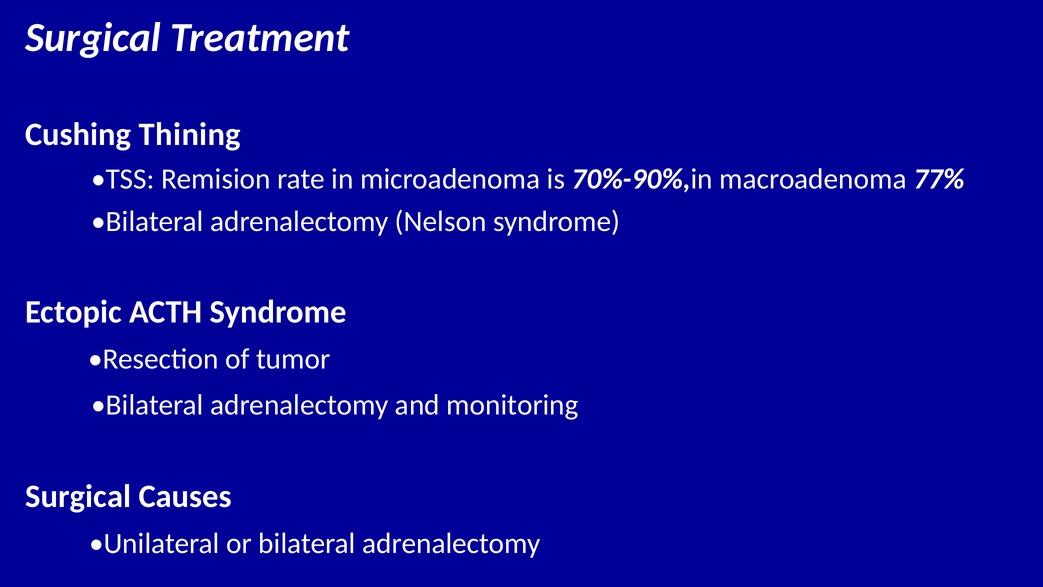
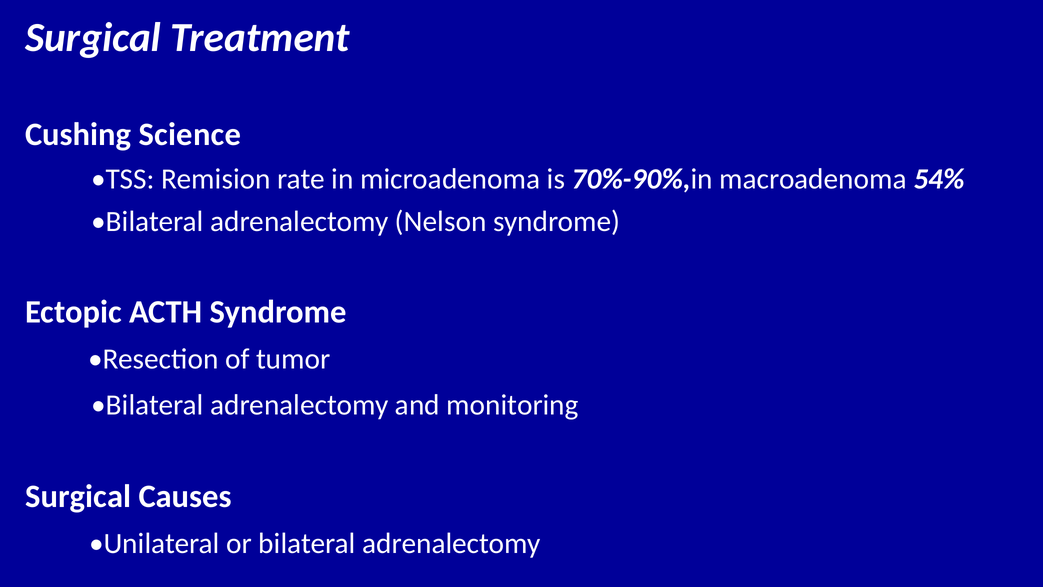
Thining: Thining -> Science (190, 134)
77%: 77% -> 54% (939, 179)
